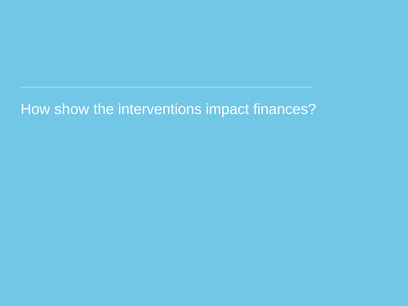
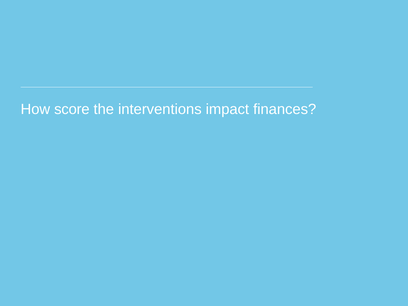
show: show -> score (72, 109)
